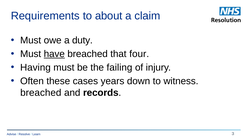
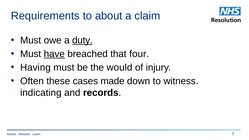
duty underline: none -> present (82, 40)
failing: failing -> would (119, 68)
years: years -> made (113, 81)
breached: breached -> indicating (41, 93)
